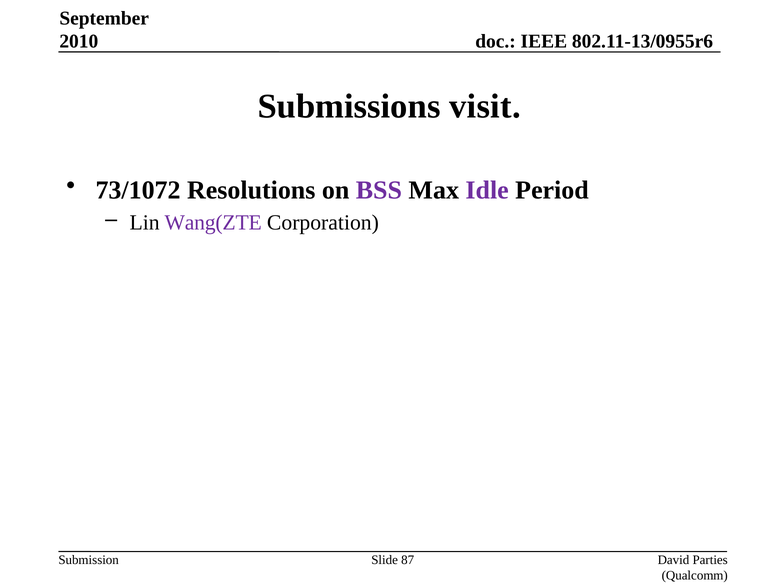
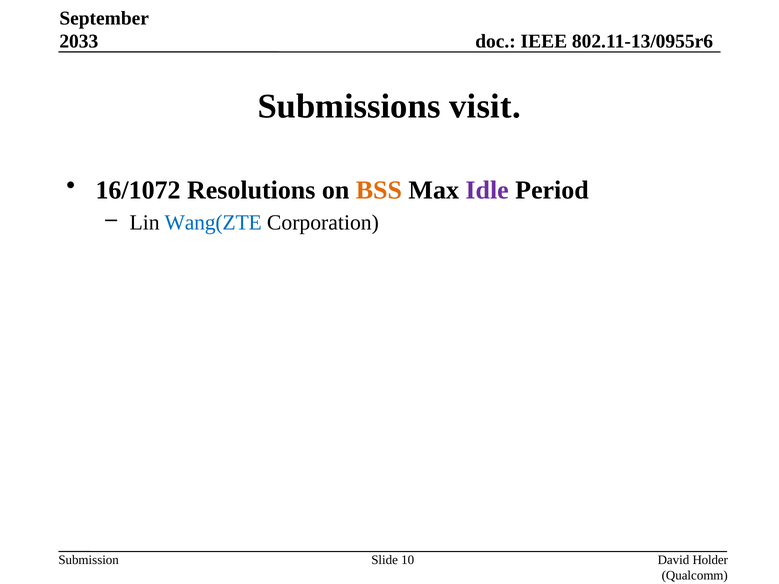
2010: 2010 -> 2033 (79, 42)
73/1072: 73/1072 -> 16/1072 (138, 190)
BSS colour: purple -> orange (379, 190)
Wang(ZTE colour: purple -> blue (213, 223)
87: 87 -> 10 (408, 560)
Parties: Parties -> Holder (710, 560)
